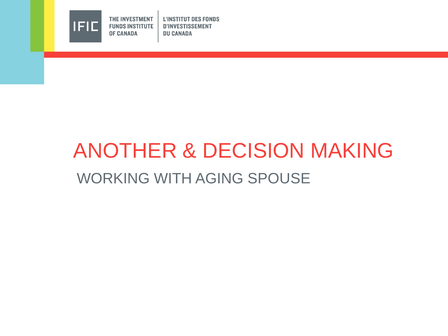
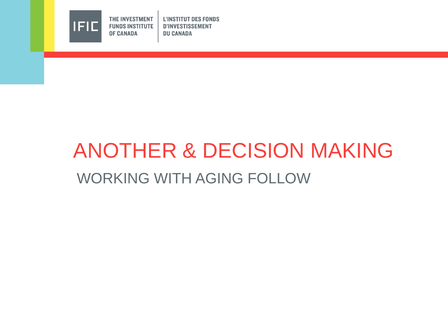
SPOUSE: SPOUSE -> FOLLOW (279, 179)
